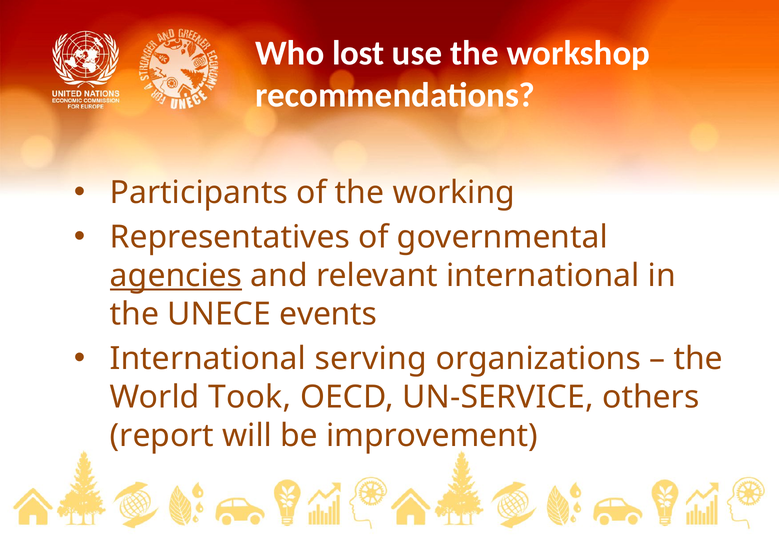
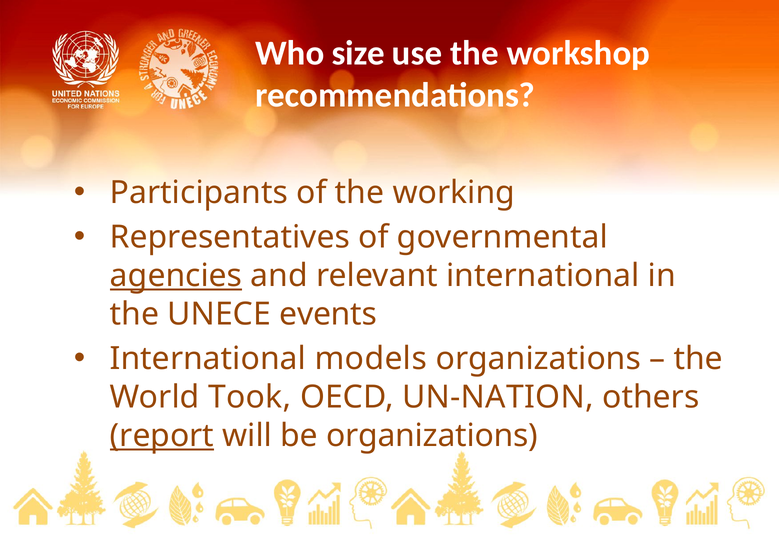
lost: lost -> size (358, 53)
serving: serving -> models (371, 359)
UN-SERVICE: UN-SERVICE -> UN-NATION (498, 398)
report underline: none -> present (162, 436)
be improvement: improvement -> organizations (432, 436)
